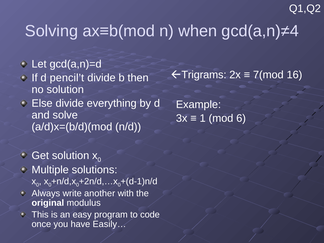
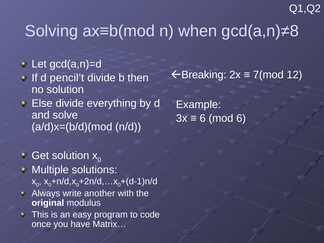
gcd(a,n)≠4: gcd(a,n)≠4 -> gcd(a,n)≠8 (260, 31)
Trigrams: Trigrams -> Breaking (204, 75)
16: 16 -> 12 (294, 75)
1: 1 -> 6 (203, 118)
Easily…: Easily… -> Matrix… (109, 224)
